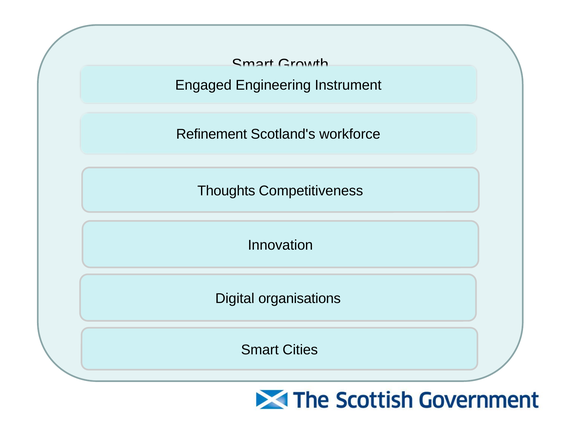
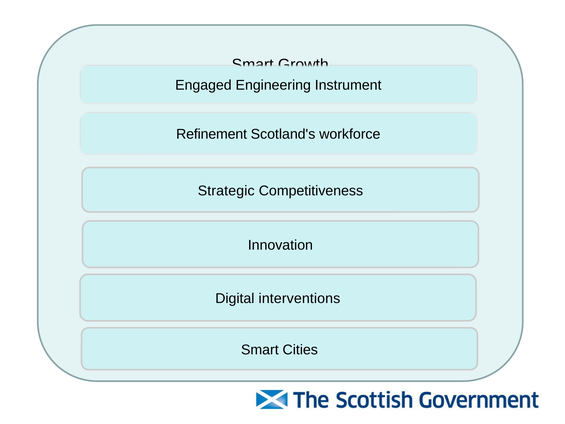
Thoughts: Thoughts -> Strategic (226, 191)
organisations: organisations -> interventions (299, 298)
